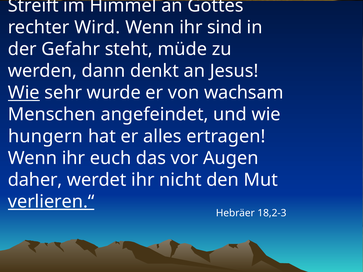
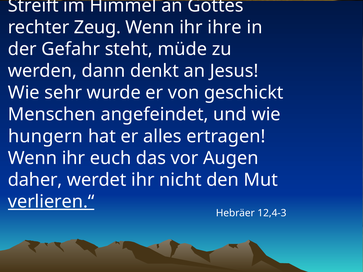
Wird: Wird -> Zeug (97, 27)
sind: sind -> ihre (225, 27)
Wie underline: present -> none (24, 93)
wachsam: wachsam -> geschickt (244, 93)
18,2-3: 18,2-3 -> 12,4-3 (272, 213)
